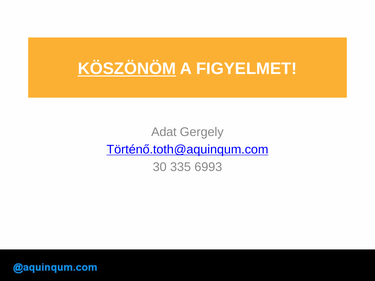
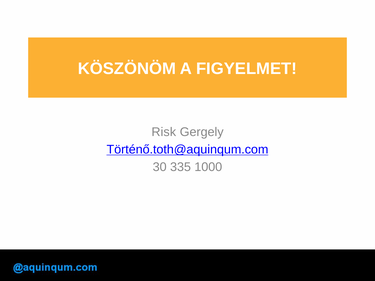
KÖSZÖNÖM underline: present -> none (127, 69)
Adat: Adat -> Risk (164, 132)
6993: 6993 -> 1000 (208, 167)
